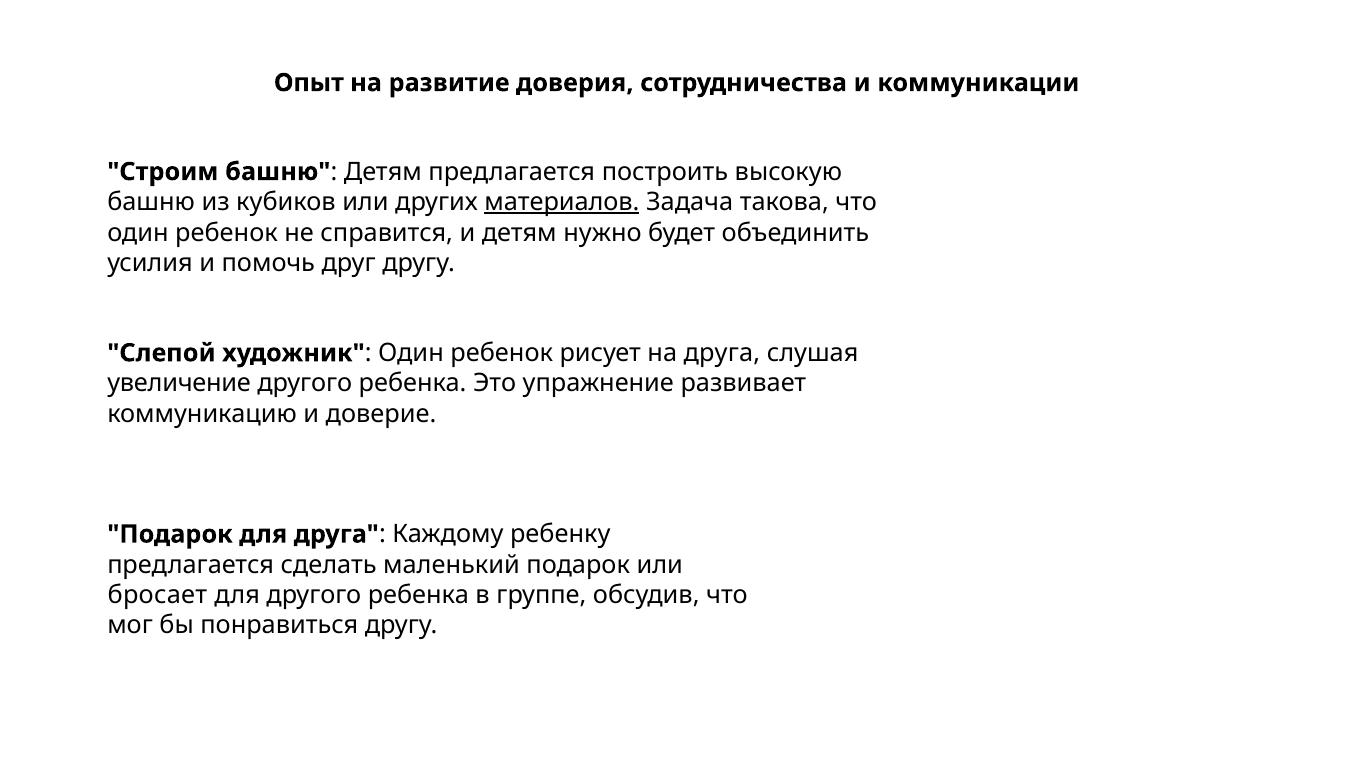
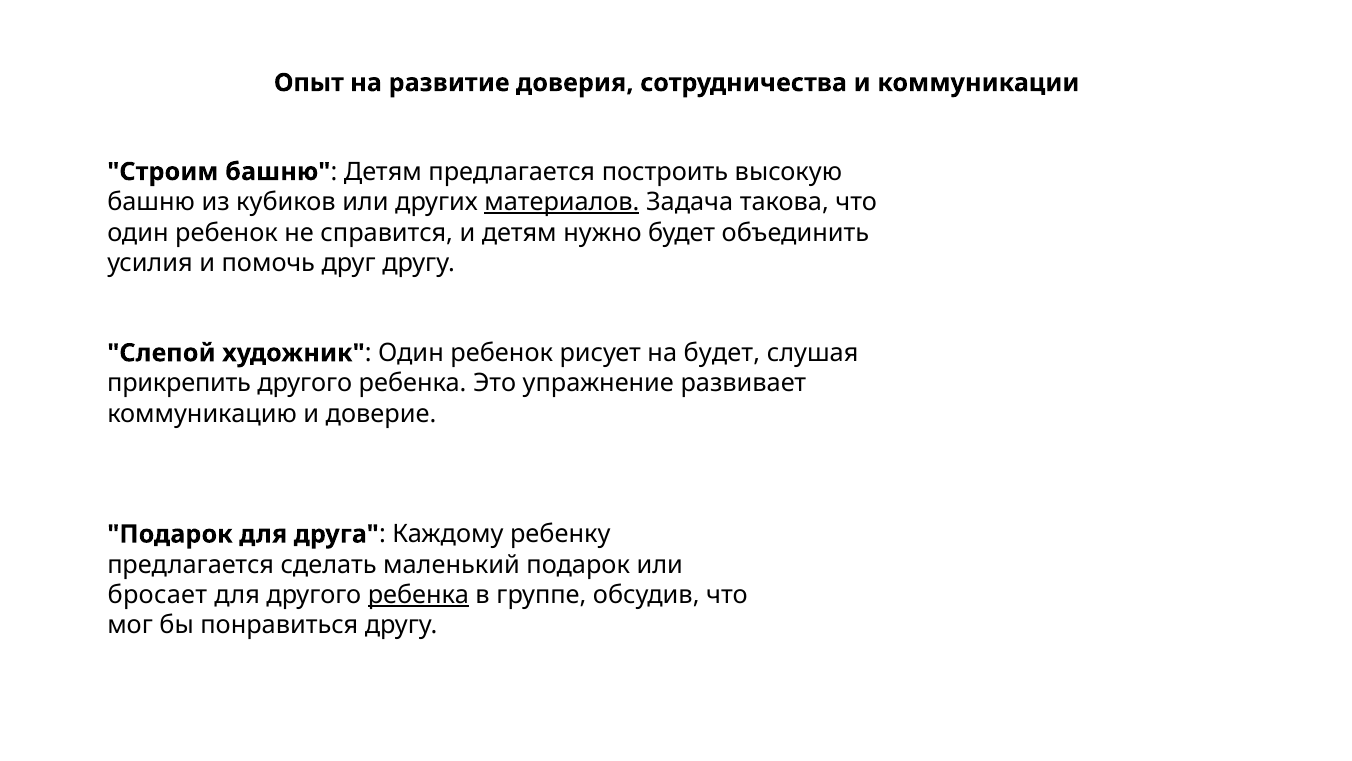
на друга: друга -> будет (722, 353)
увеличение: увеличение -> прикрепить (179, 383)
ребенка underline: none -> present (418, 595)
